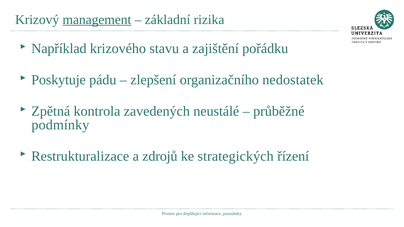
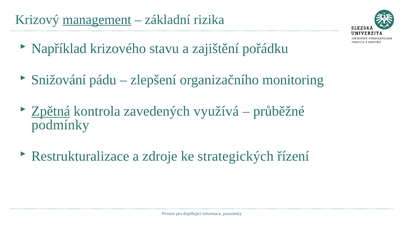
Poskytuje: Poskytuje -> Snižování (59, 80)
nedostatek: nedostatek -> monitoring (293, 80)
Zpětná underline: none -> present (51, 111)
neustálé: neustálé -> využívá (216, 111)
zdrojů: zdrojů -> zdroje (160, 156)
